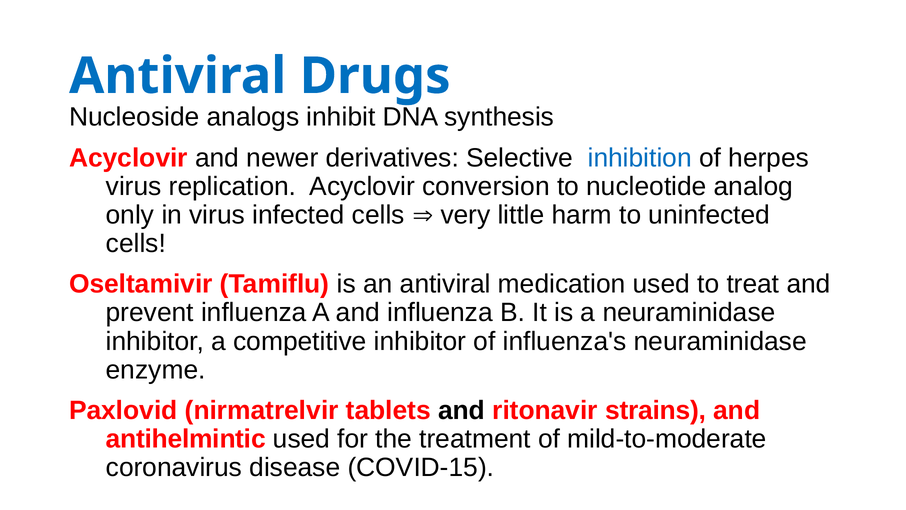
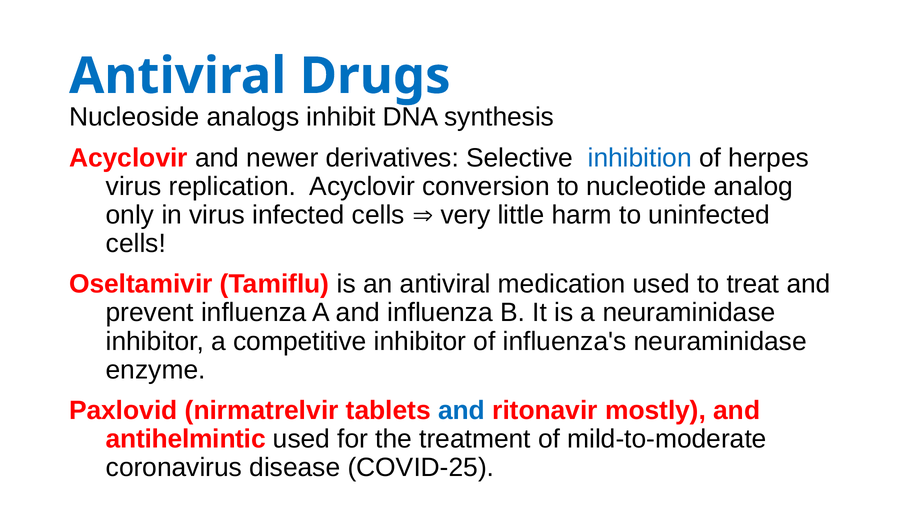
and colour: black -> blue (462, 410)
strains: strains -> mostly (656, 410)
COVID-15: COVID-15 -> COVID-25 (421, 467)
